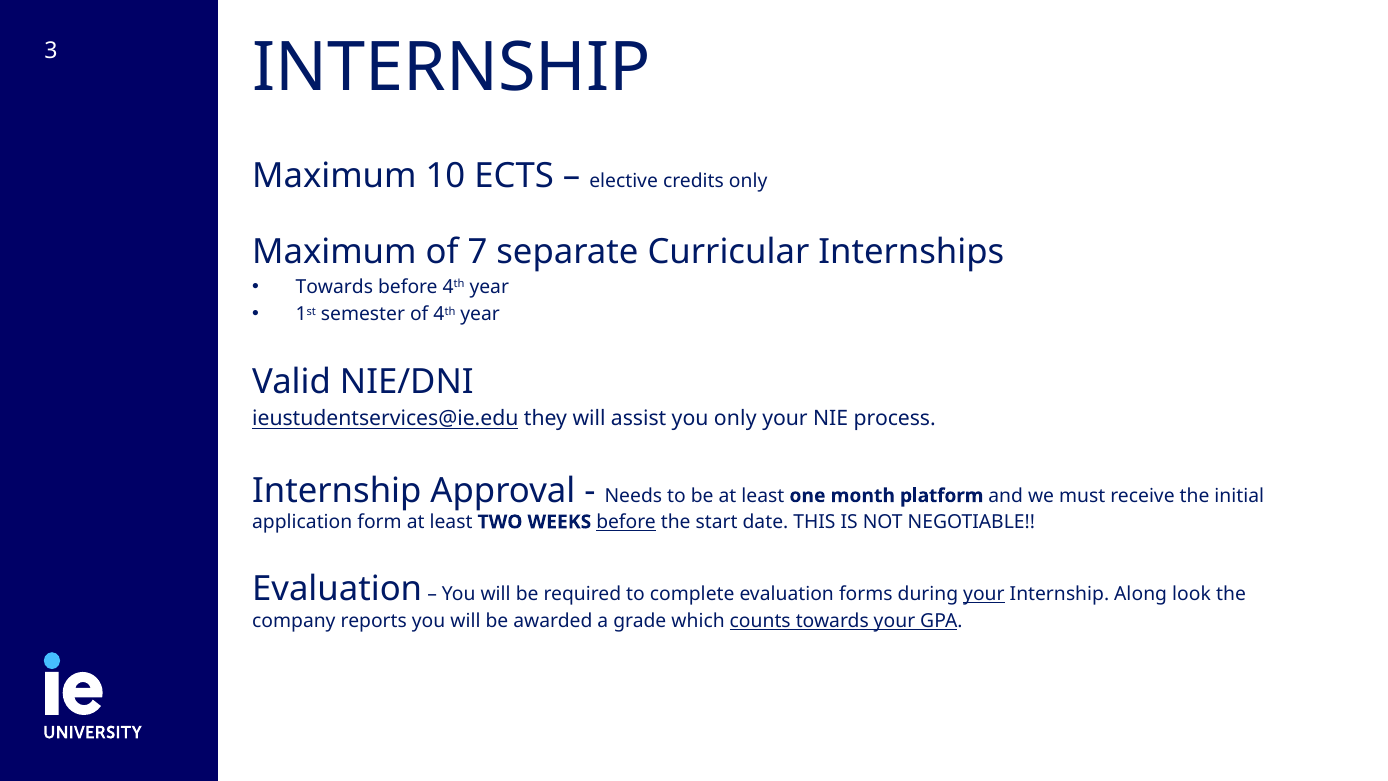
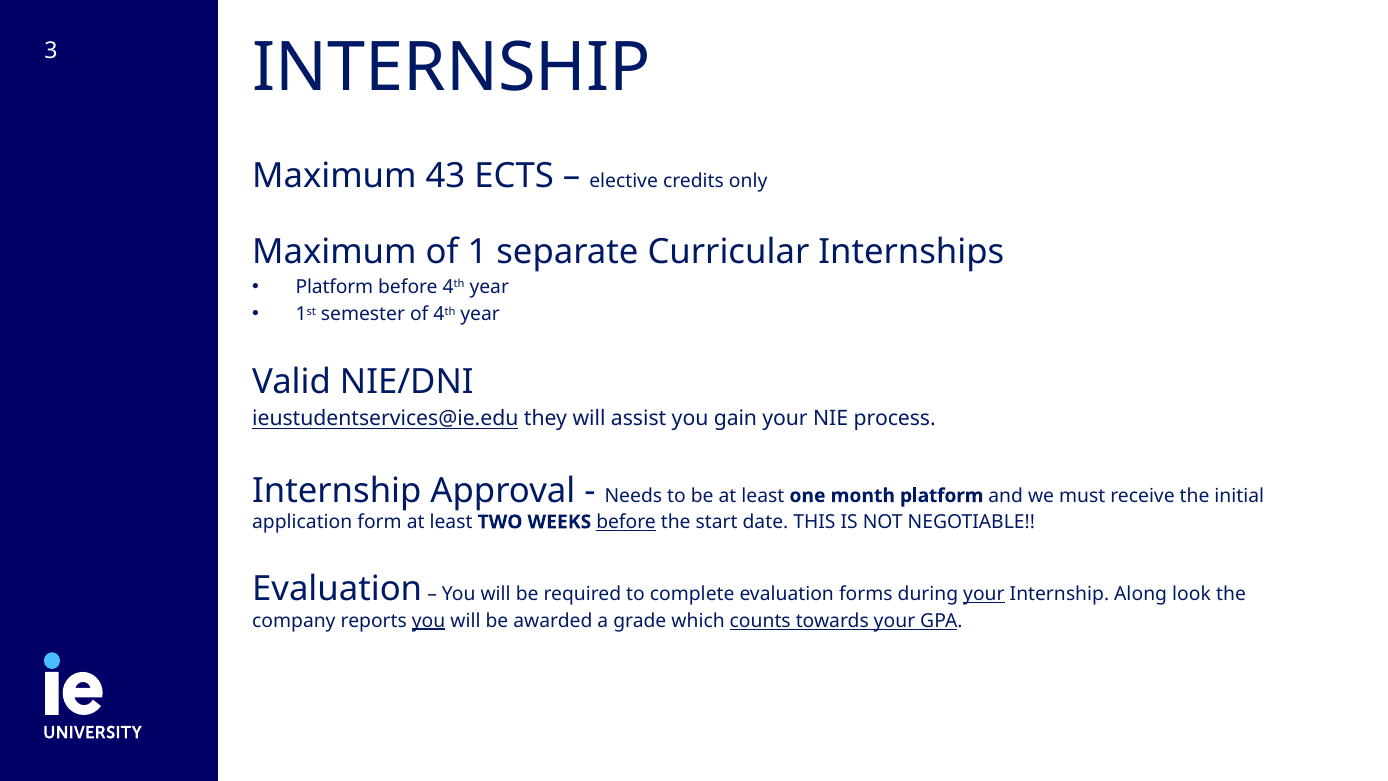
10: 10 -> 43 (445, 176)
7: 7 -> 1 (478, 252)
Towards: Towards -> Platform (334, 287)
you only: only -> gain (735, 419)
you underline: none -> present (429, 621)
